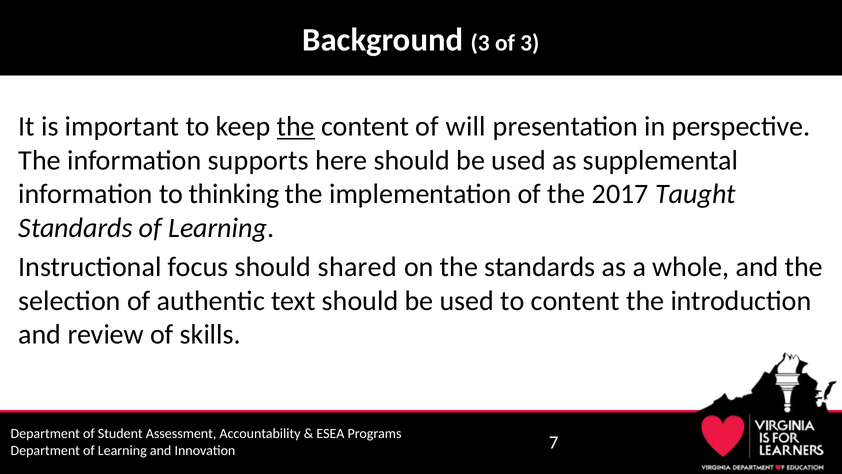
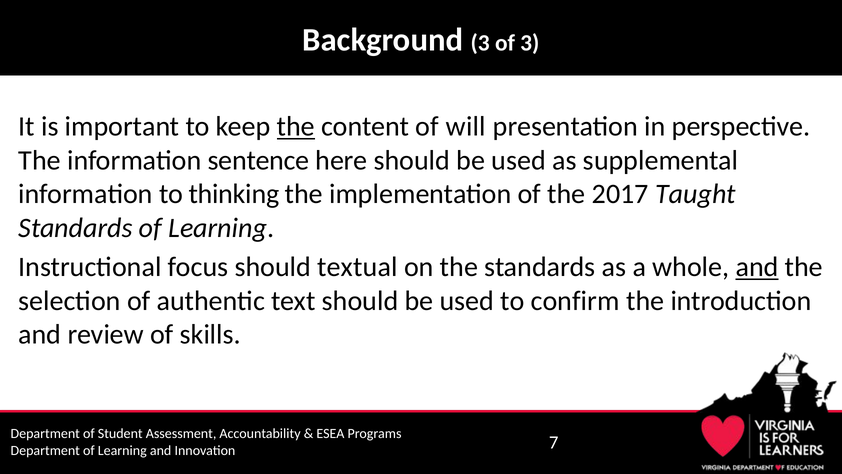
supports: supports -> sentence (258, 160)
shared: shared -> textual (357, 267)
and underline: none -> present (757, 267)
to content: content -> confirm (575, 301)
